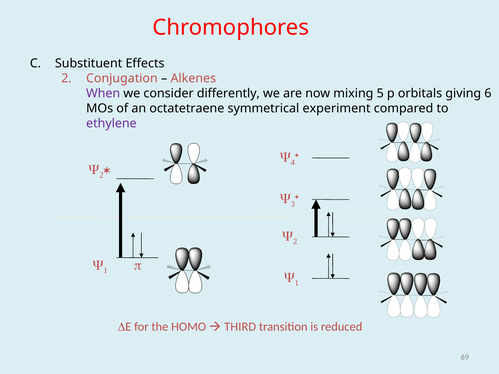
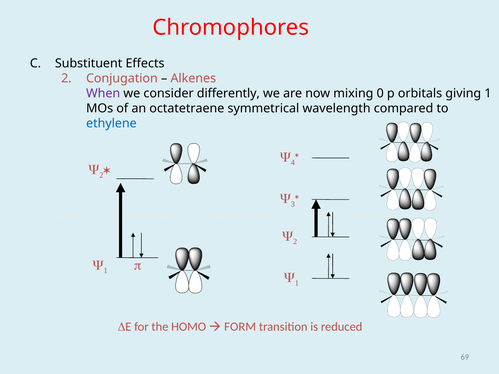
5: 5 -> 0 (380, 94)
giving 6: 6 -> 1 (488, 94)
experiment: experiment -> wavelength (337, 108)
ethylene colour: purple -> blue (111, 123)
THIRD: THIRD -> FORM (240, 327)
